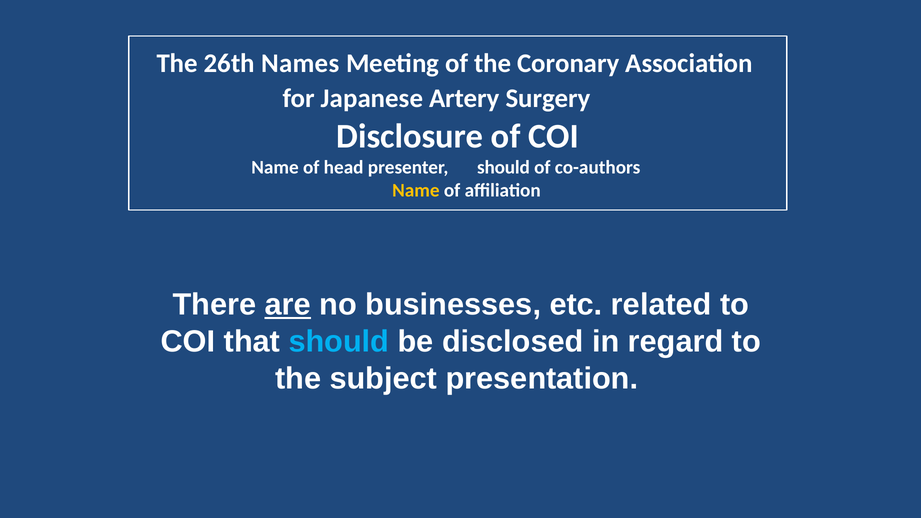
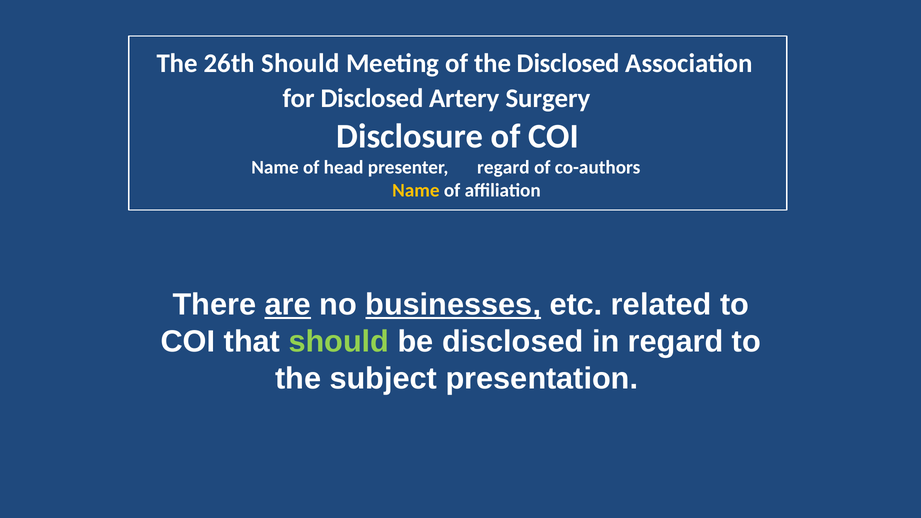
26th Names: Names -> Should (300, 63)
the Coronary: Coronary -> Disclosed (568, 63)
for Japanese: Japanese -> Disclosed (372, 98)
presenter should: should -> regard (503, 167)
businesses underline: none -> present (453, 305)
should colour: light blue -> light green (339, 342)
